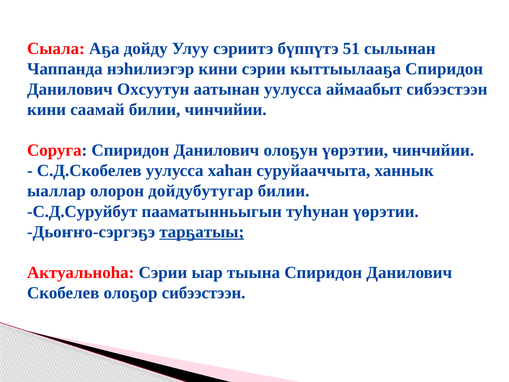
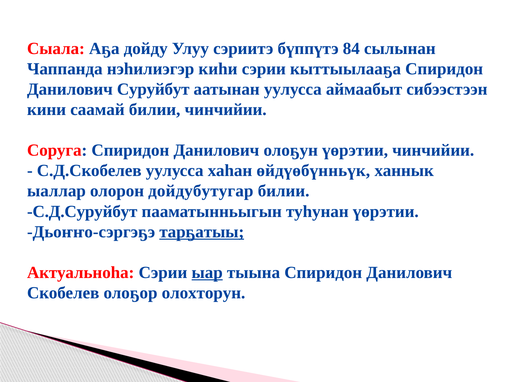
51: 51 -> 84 (351, 48)
нэһилиэгэр кини: кини -> киһи (218, 69)
Охсуутун: Охсуутун -> Суруйбут (153, 89)
суруйааччыта: суруйааччыта -> өйдүөбүнньүк (313, 171)
ыар underline: none -> present (207, 272)
олоҕор сибээстээн: сибээстээн -> олохторун (204, 293)
